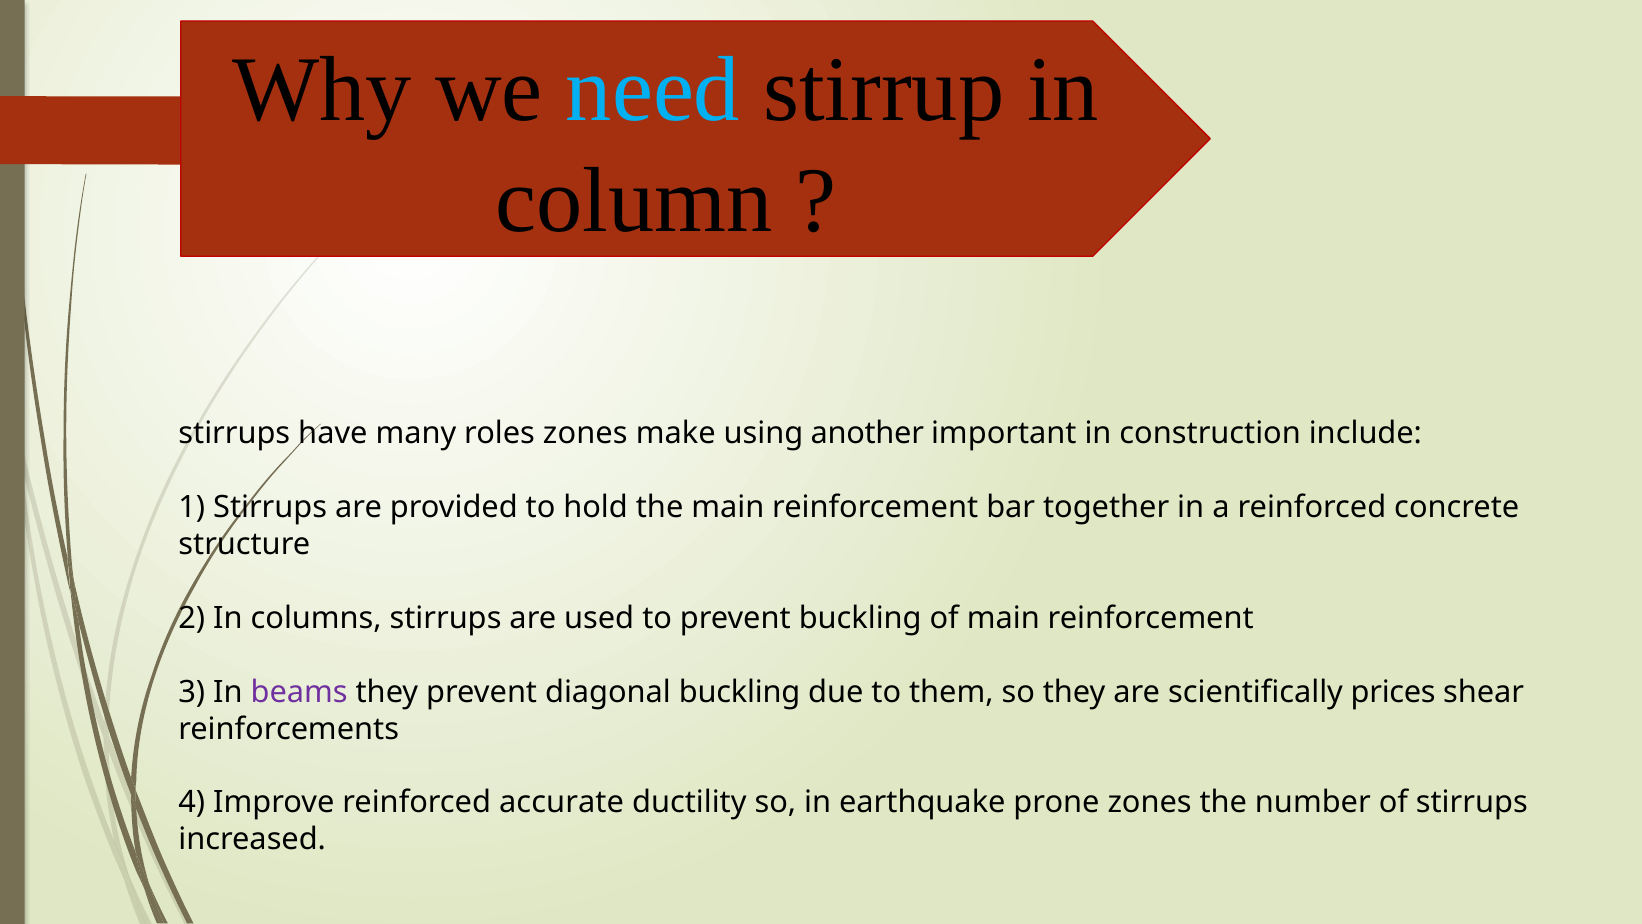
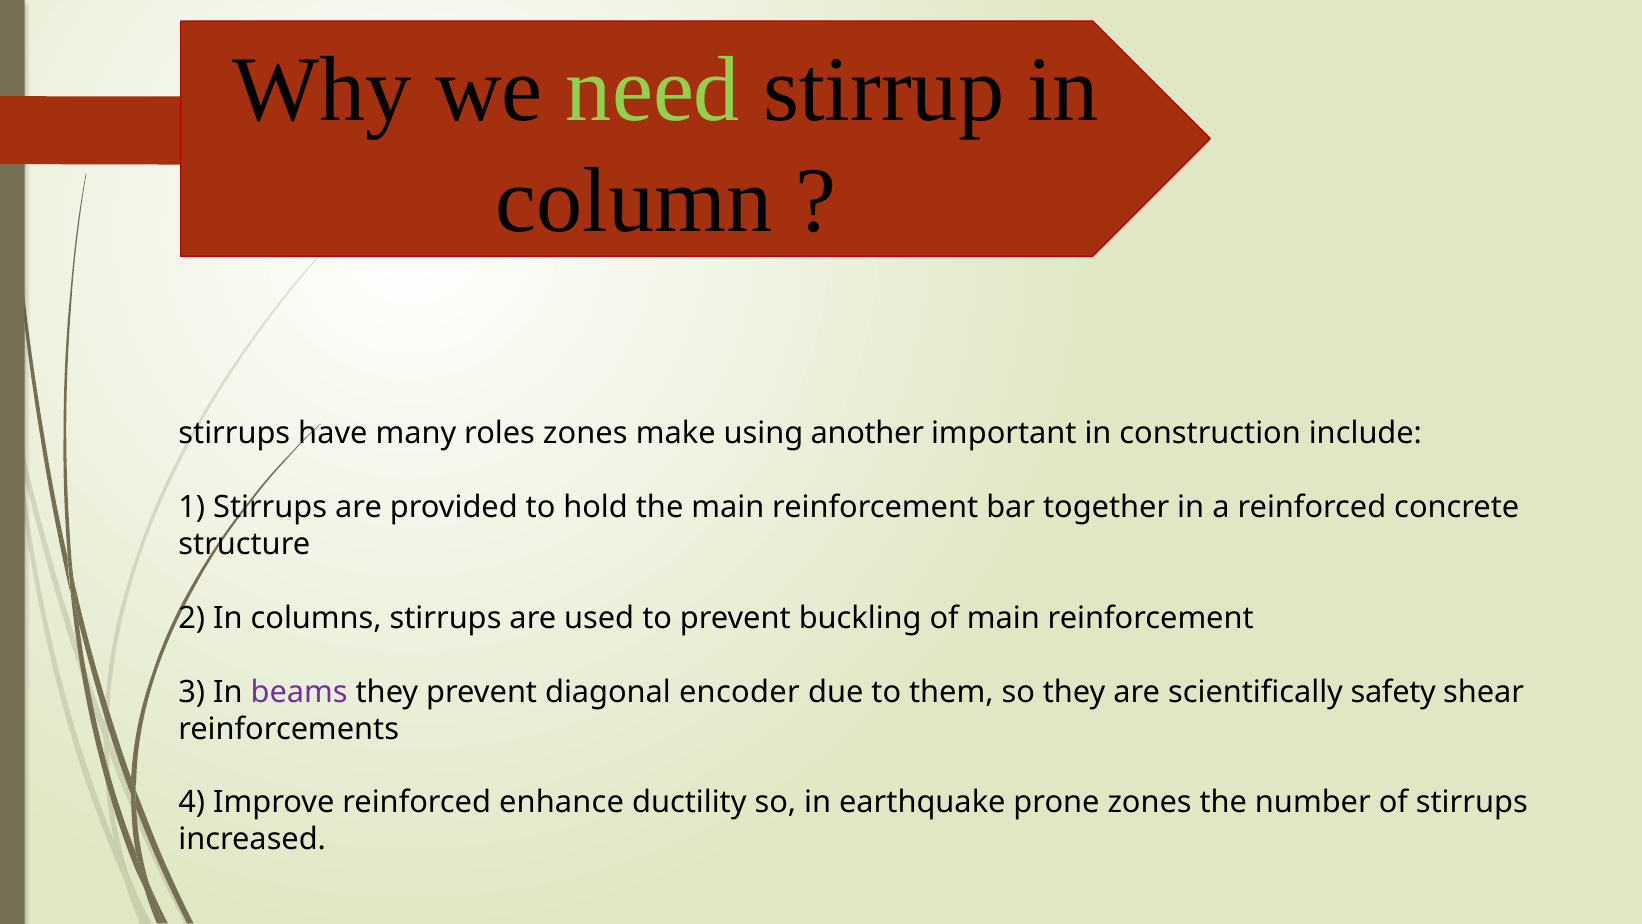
need colour: light blue -> light green (653, 90)
diagonal buckling: buckling -> encoder (739, 692)
prices: prices -> safety (1393, 692)
accurate: accurate -> enhance (561, 802)
